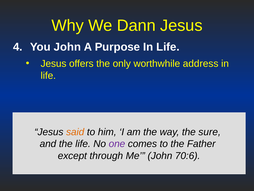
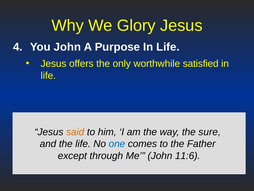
Dann: Dann -> Glory (136, 25)
address: address -> satisfied (201, 63)
one colour: purple -> blue (117, 144)
70:6: 70:6 -> 11:6 (188, 155)
